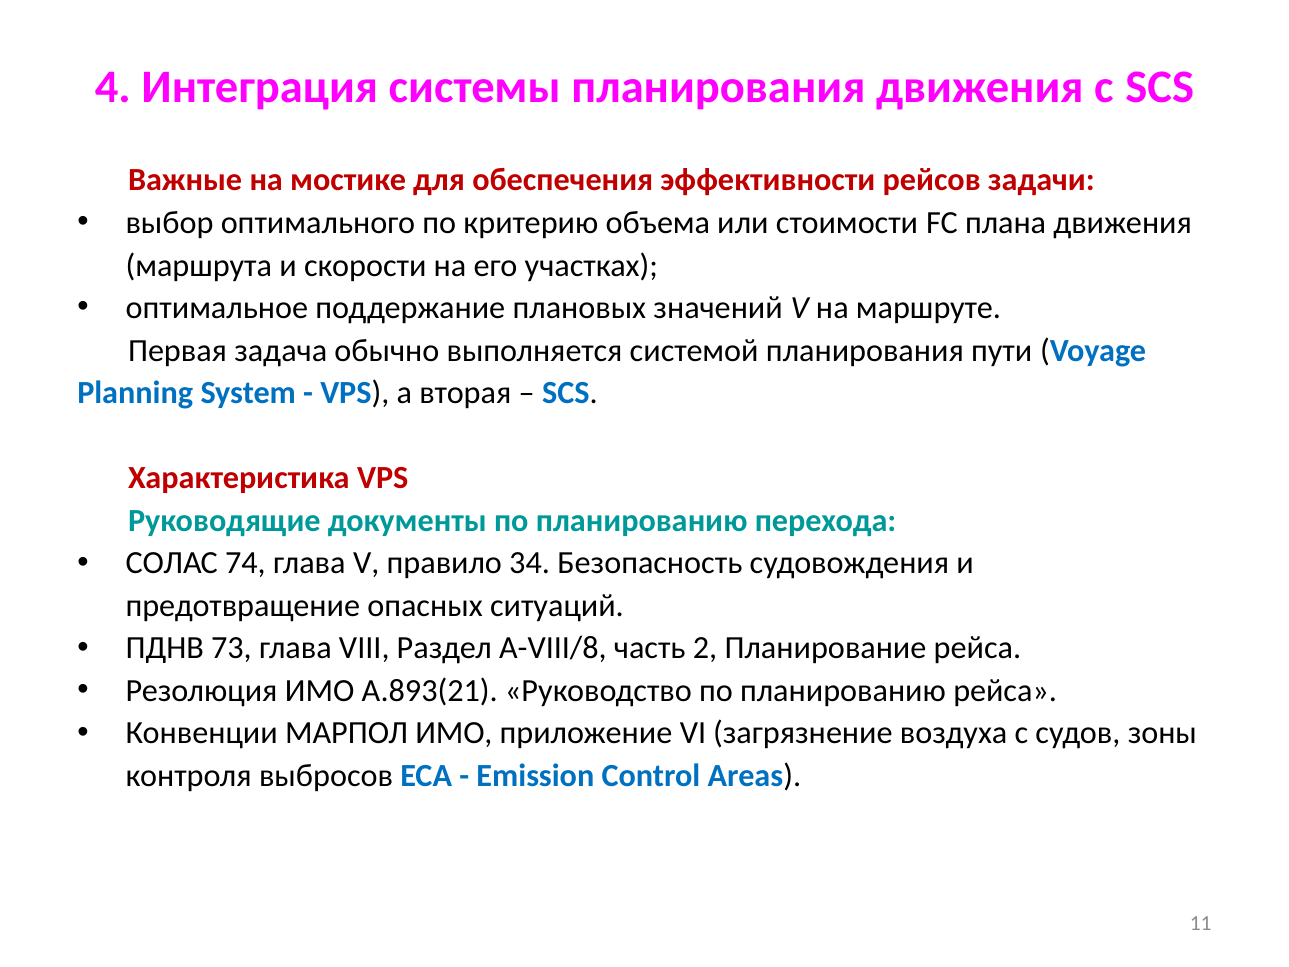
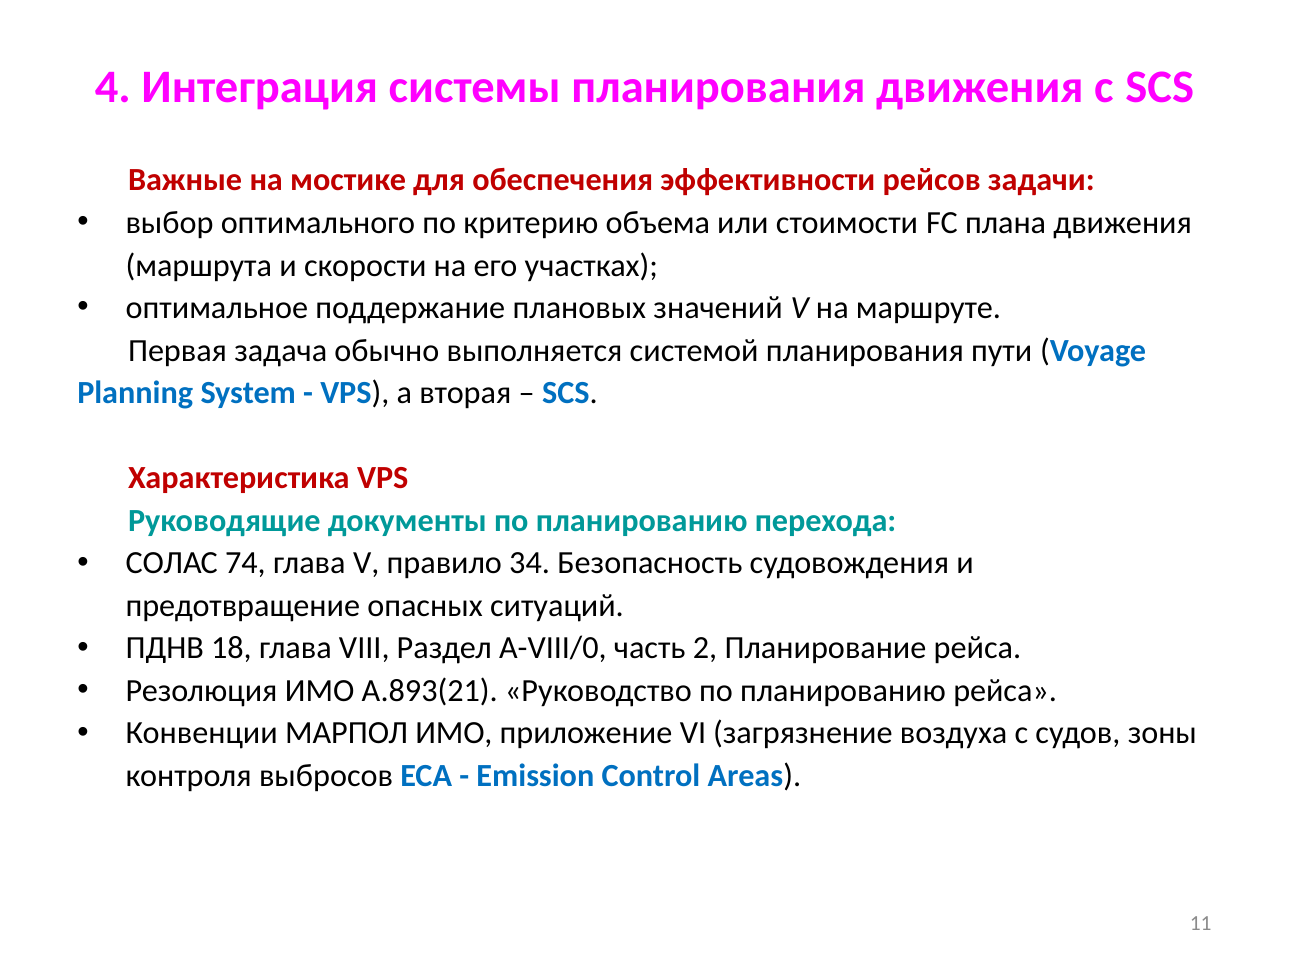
73: 73 -> 18 (231, 648)
A-VIII/8: A-VIII/8 -> A-VIII/0 (553, 648)
